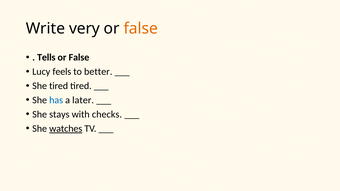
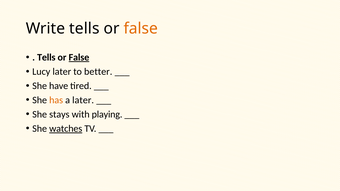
Write very: very -> tells (84, 29)
False underline: none -> present (79, 57)
Lucy feels: feels -> later (62, 72)
She tired: tired -> have (59, 86)
has colour: blue -> orange (56, 100)
checks: checks -> playing (107, 115)
